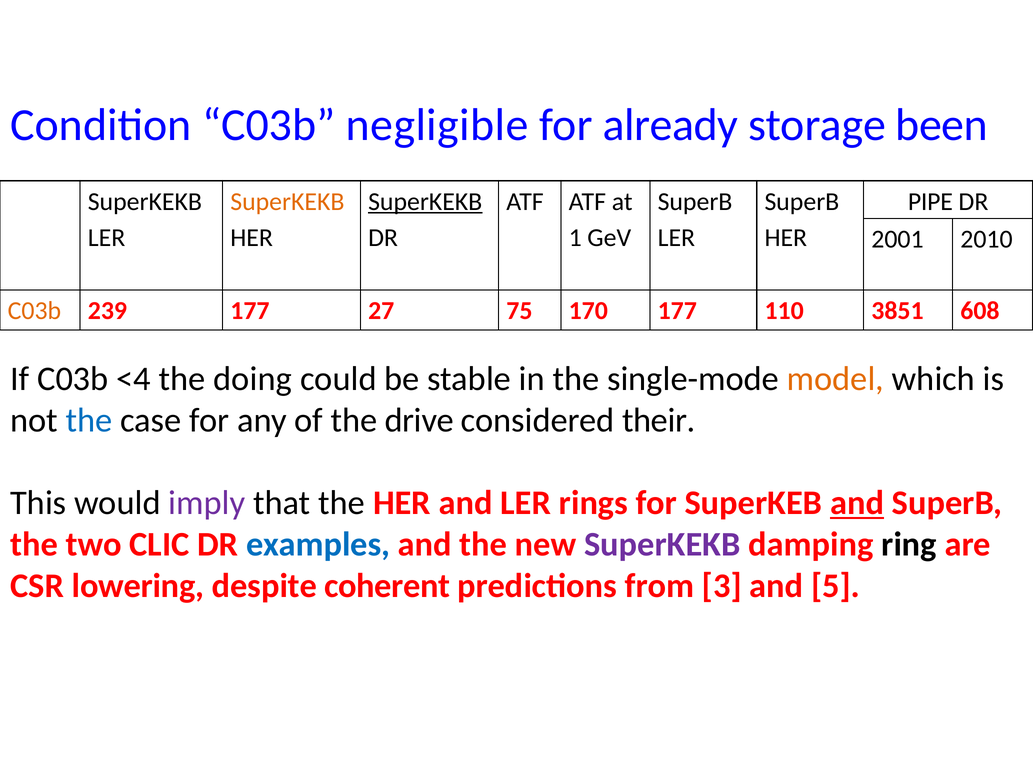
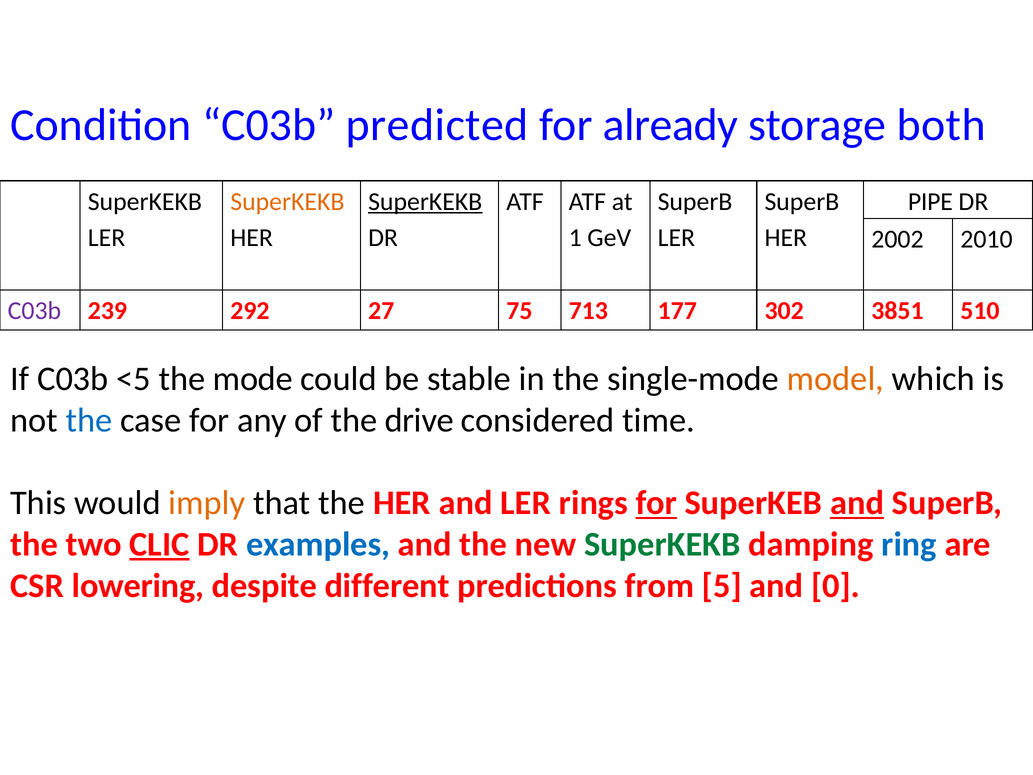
negligible: negligible -> predicted (437, 125)
been: been -> both (941, 125)
2001: 2001 -> 2002 (897, 239)
C03b colour: orange -> purple (34, 311)
239 177: 177 -> 292 (250, 311)
170: 170 -> 713 (588, 311)
110: 110 -> 302 (784, 311)
608: 608 -> 510 (980, 311)
<4: <4 -> <5 (134, 379)
doing: doing -> mode (253, 379)
their: their -> time (659, 420)
imply colour: purple -> orange (207, 503)
for underline: none -> present (656, 503)
CLIC underline: none -> present (159, 544)
SuperKEKB colour: purple -> green (662, 544)
ring colour: black -> blue (909, 544)
coherent: coherent -> different (387, 586)
3: 3 -> 5 (722, 586)
5: 5 -> 0 (836, 586)
